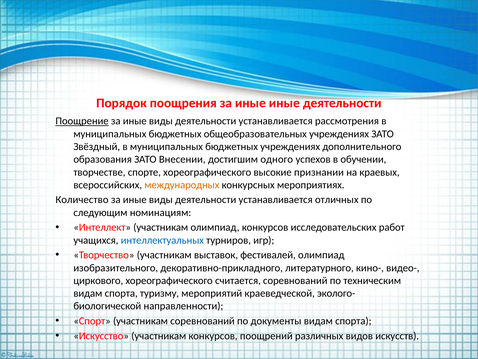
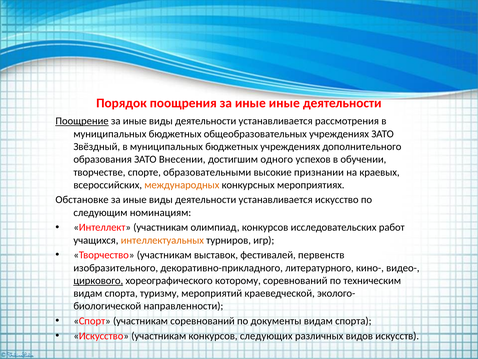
спорте хореографического: хореографического -> образовательными (207, 172)
Количество: Количество -> Обстановке (82, 200)
устанавливается отличных: отличных -> искусство (337, 200)
интеллектуальных colour: blue -> orange (162, 240)
фестивалей олимпиад: олимпиад -> первенств (321, 255)
циркового underline: none -> present (98, 280)
считается: считается -> которому (238, 280)
поощрений: поощрений -> следующих (266, 335)
